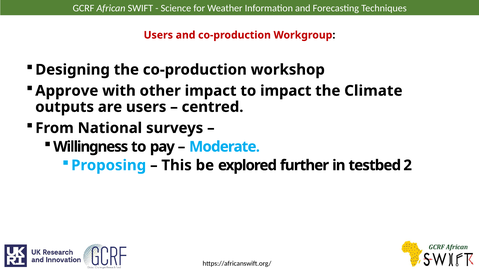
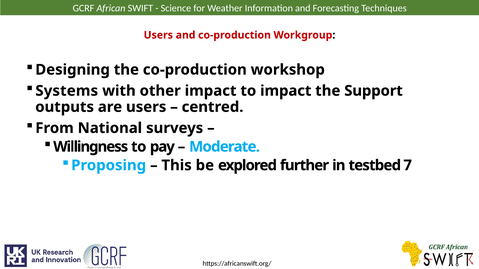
Approve: Approve -> Systems (67, 91)
Climate: Climate -> Support (374, 91)
2: 2 -> 7 (408, 166)
